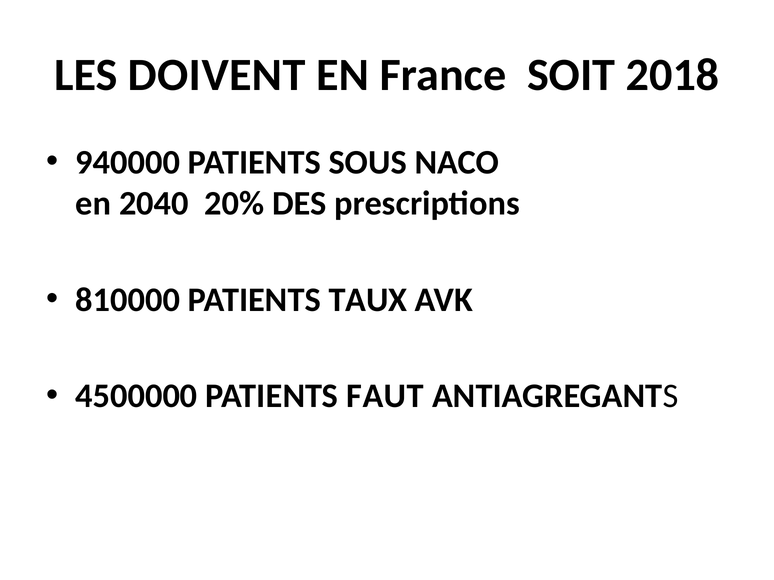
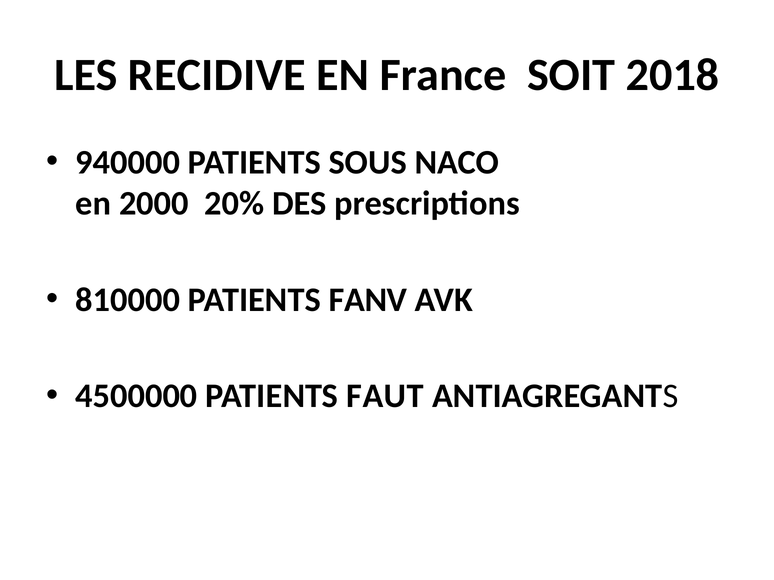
DOIVENT: DOIVENT -> RECIDIVE (217, 75)
2040: 2040 -> 2000 (154, 204)
TAUX: TAUX -> FANV (368, 300)
